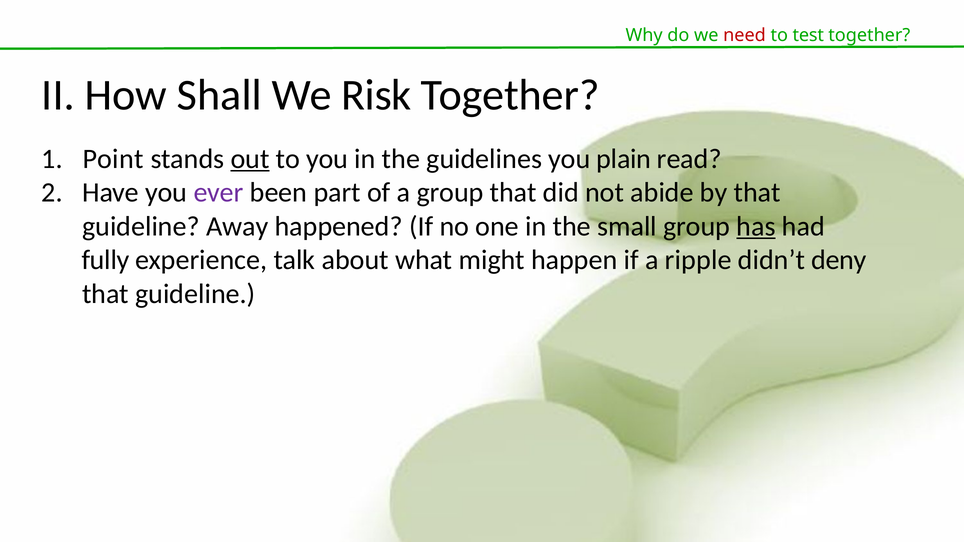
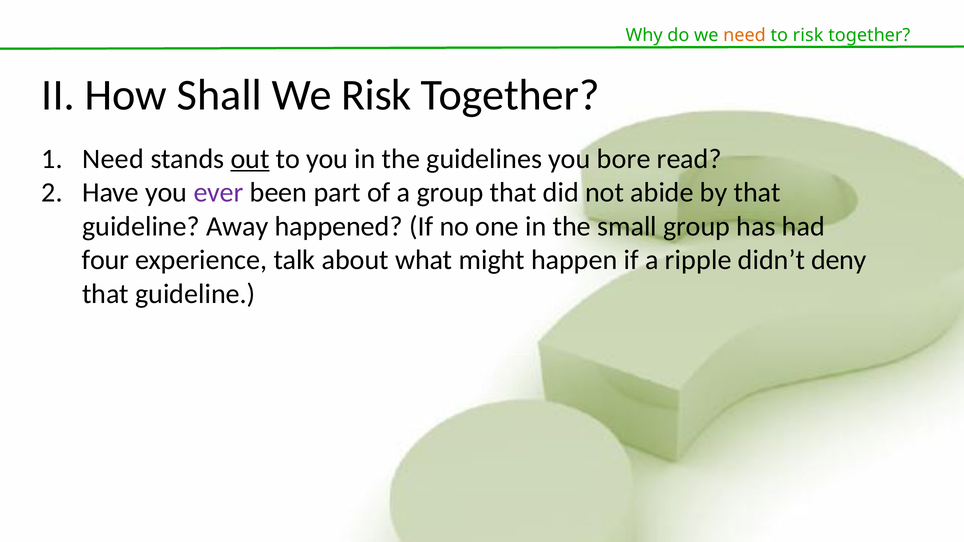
need colour: red -> orange (745, 35)
to test: test -> risk (808, 35)
Point: Point -> Need (113, 159)
plain: plain -> bore (624, 159)
has underline: present -> none (756, 226)
fully: fully -> four (106, 260)
